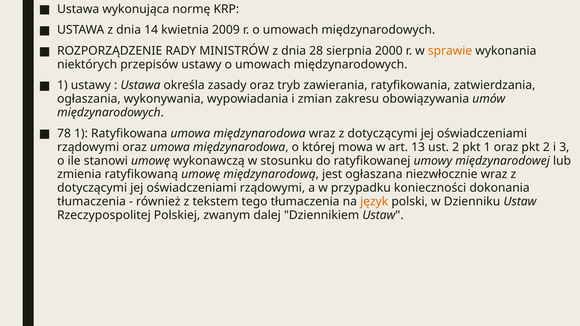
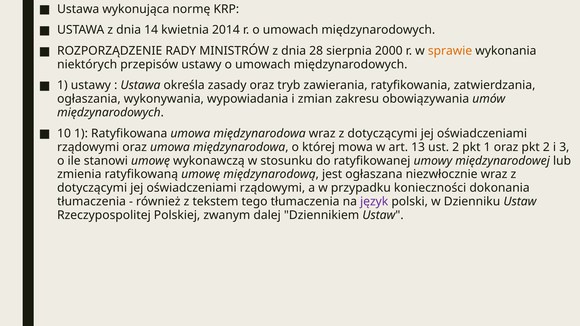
2009: 2009 -> 2014 (226, 30)
78: 78 -> 10 (64, 134)
język colour: orange -> purple (374, 202)
